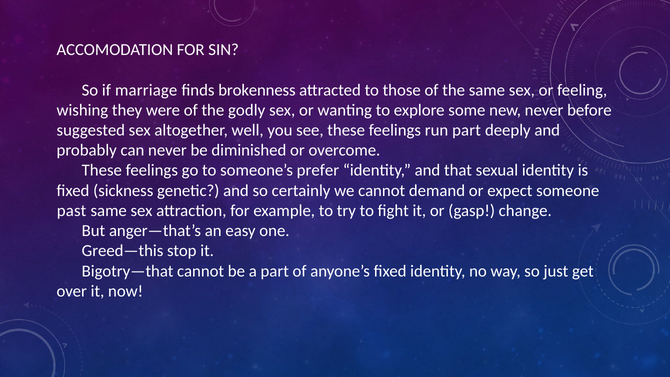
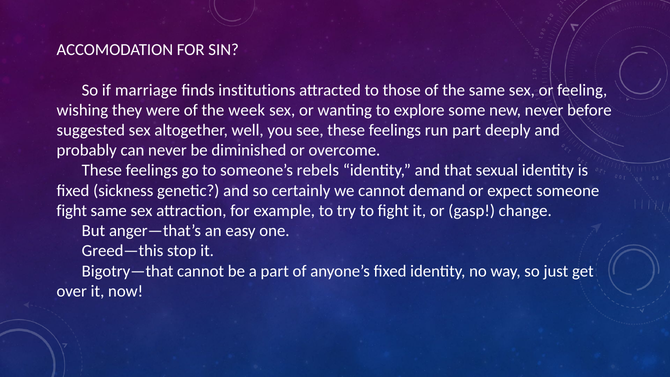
brokenness: brokenness -> institutions (257, 90)
godly: godly -> week (247, 110)
prefer: prefer -> rebels (318, 170)
past: past -> fight (72, 211)
